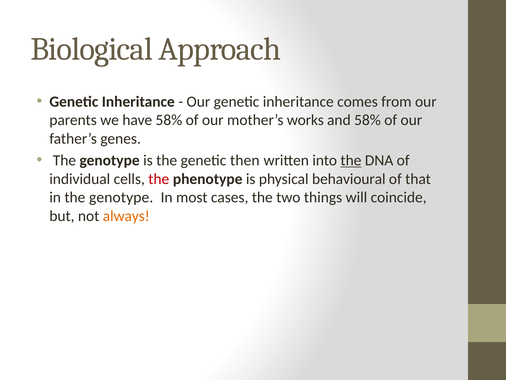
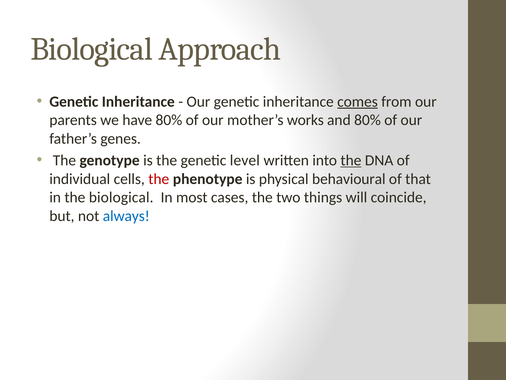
comes underline: none -> present (358, 101)
have 58%: 58% -> 80% (169, 120)
and 58%: 58% -> 80% (367, 120)
then: then -> level (245, 160)
in the genotype: genotype -> biological (121, 197)
always colour: orange -> blue (126, 216)
